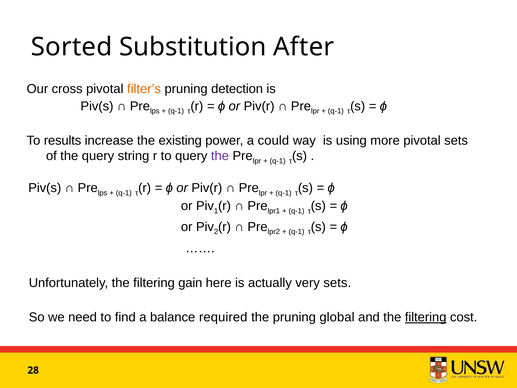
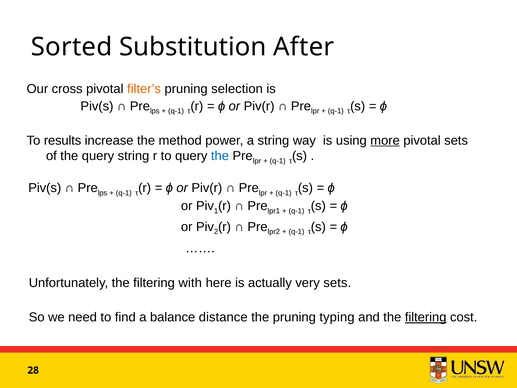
detection: detection -> selection (237, 89)
existing: existing -> method (180, 140)
a could: could -> string (273, 140)
more underline: none -> present (385, 140)
the colour: purple -> blue (220, 156)
gain: gain -> with (190, 283)
required: required -> distance (223, 317)
global: global -> typing (337, 317)
